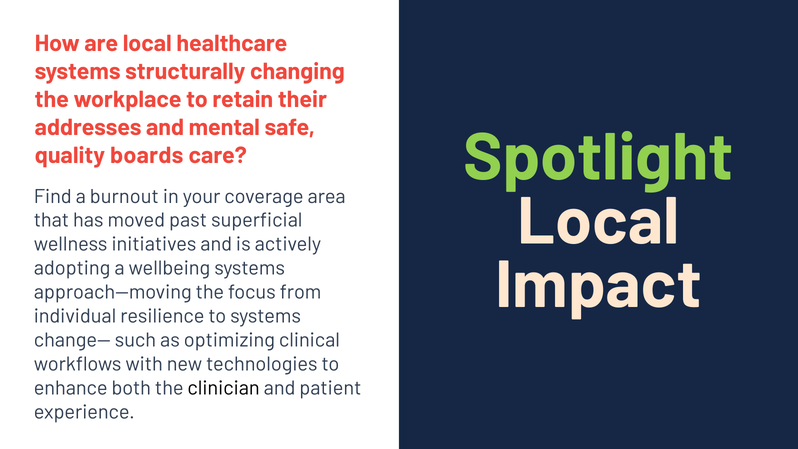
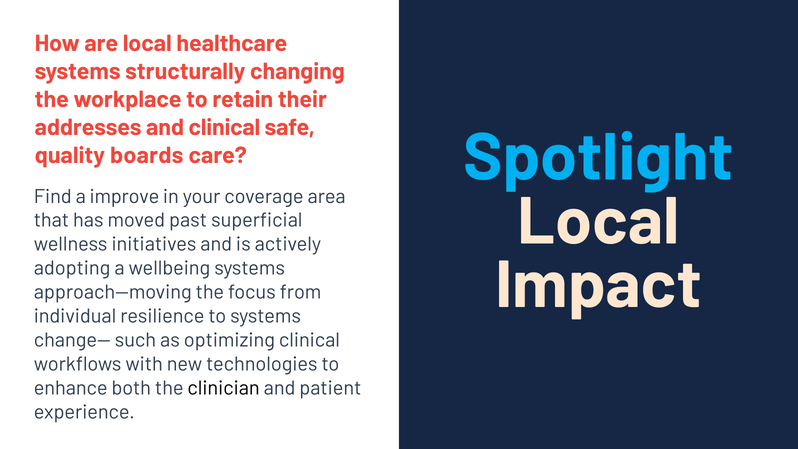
and mental: mental -> clinical (224, 127)
Spotlight colour: light green -> light blue (599, 158)
burnout: burnout -> improve (124, 196)
